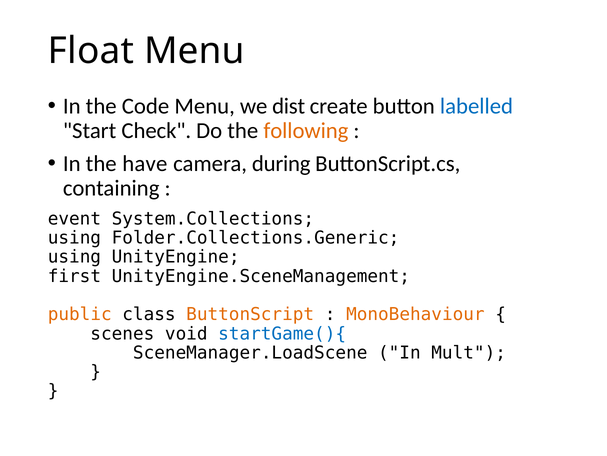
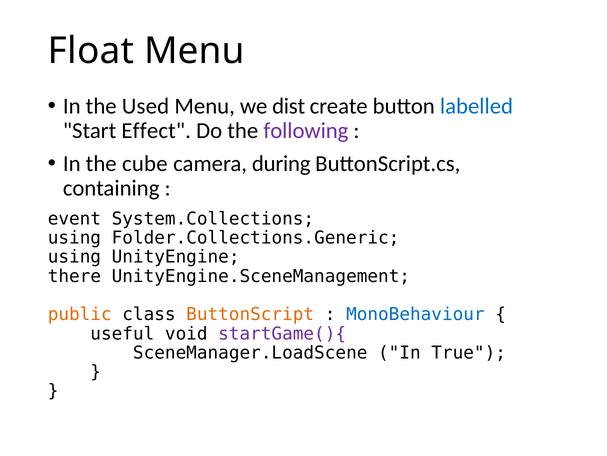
Code: Code -> Used (145, 106)
Check: Check -> Effect (156, 130)
following colour: orange -> purple (306, 130)
have: have -> cube (145, 163)
first: first -> there (74, 276)
MonoBehaviour colour: orange -> blue (415, 314)
scenes: scenes -> useful (122, 333)
startGame(){ colour: blue -> purple (282, 333)
Mult: Mult -> True (469, 352)
